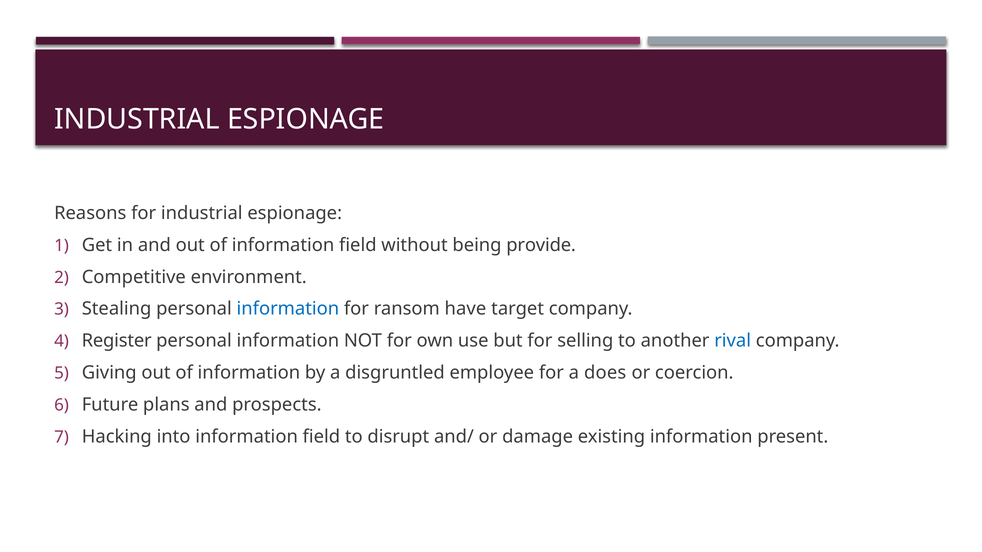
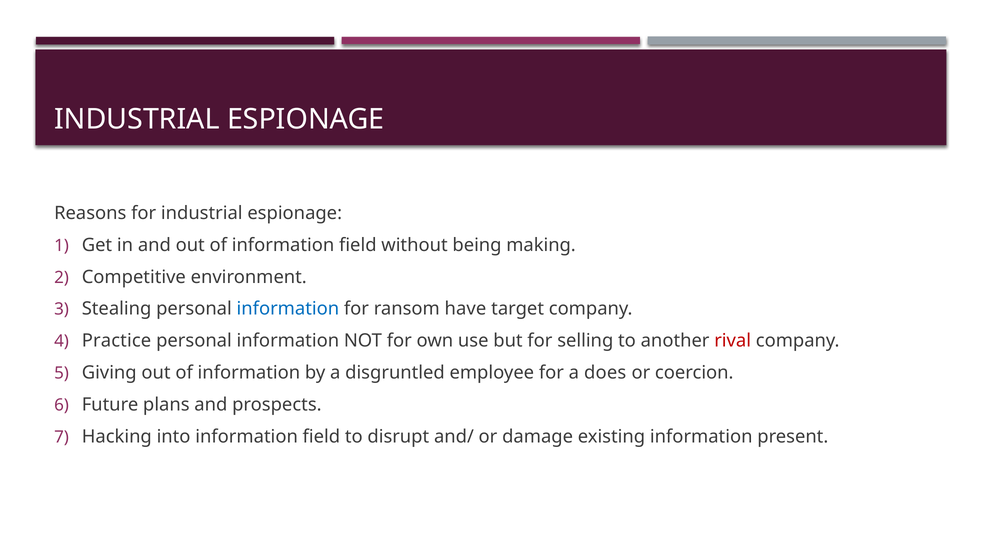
provide: provide -> making (541, 245)
Register: Register -> Practice (117, 341)
rival colour: blue -> red (733, 341)
